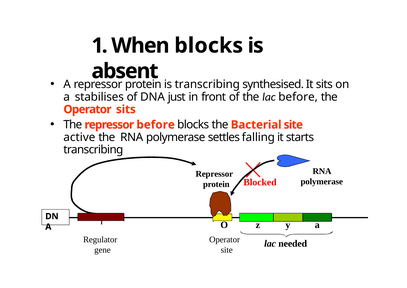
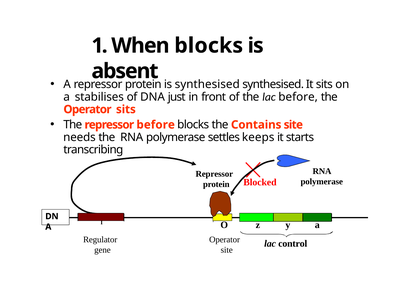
is transcribing: transcribing -> synthesised (207, 84)
Bacterial: Bacterial -> Contains (256, 125)
active: active -> needs (79, 137)
falling: falling -> keeps (258, 137)
needed: needed -> control (293, 243)
